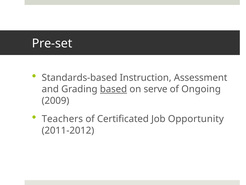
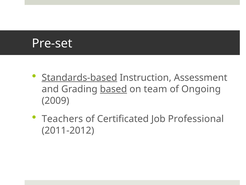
Standards-based underline: none -> present (79, 77)
serve: serve -> team (155, 89)
Opportunity: Opportunity -> Professional (196, 119)
